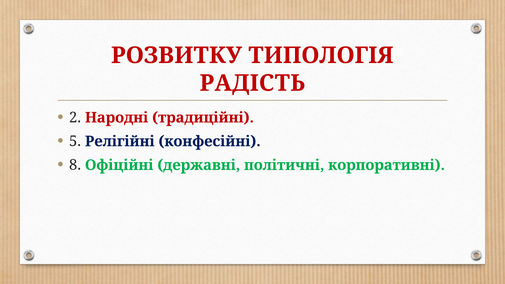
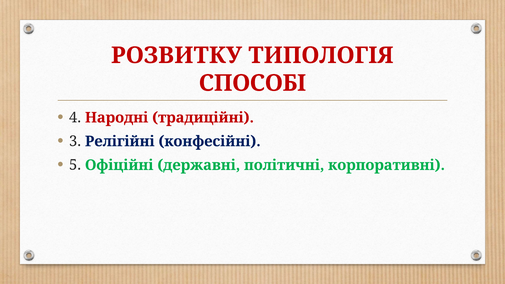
РАДІСТЬ: РАДІСТЬ -> СПОСОБІ (253, 83)
2: 2 -> 4 (75, 118)
5: 5 -> 3 (75, 141)
8: 8 -> 5 (75, 165)
